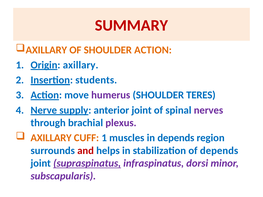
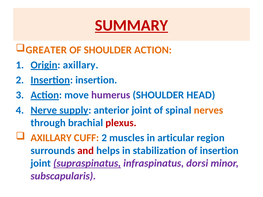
SUMMARY underline: none -> present (131, 25)
AXILLARY: AXILLARY -> GREATER (46, 50)
Insertion students: students -> insertion (96, 80)
TERES: TERES -> HEAD (201, 95)
nerves colour: purple -> orange (208, 110)
plexus colour: purple -> red (121, 123)
CUFF 1: 1 -> 2 (104, 138)
in depends: depends -> articular (176, 138)
of depends: depends -> insertion (219, 151)
